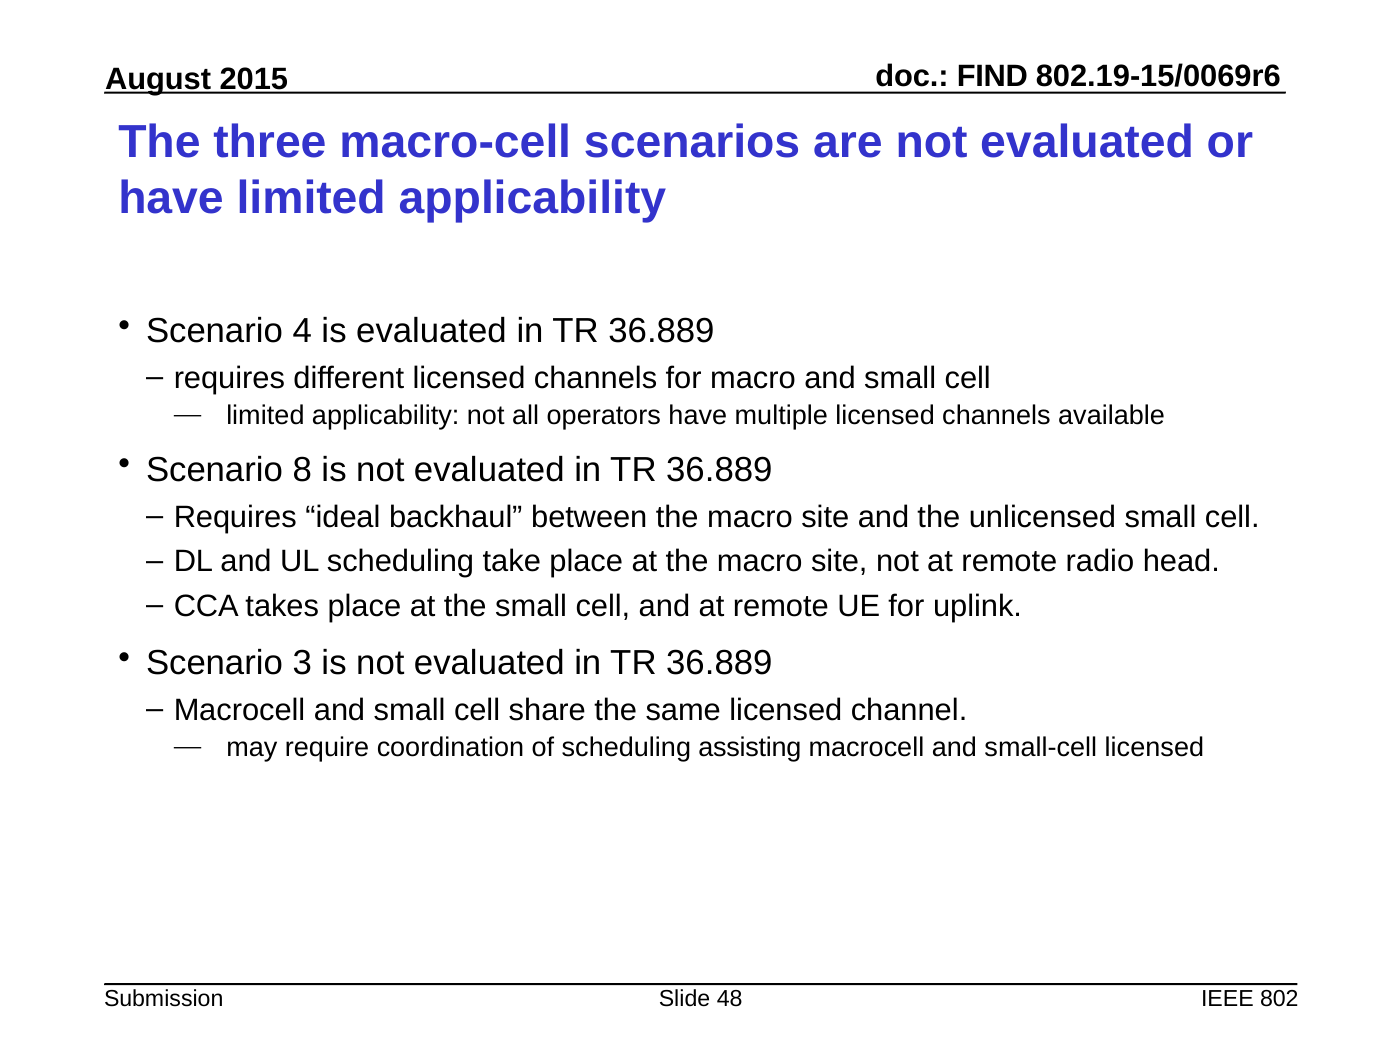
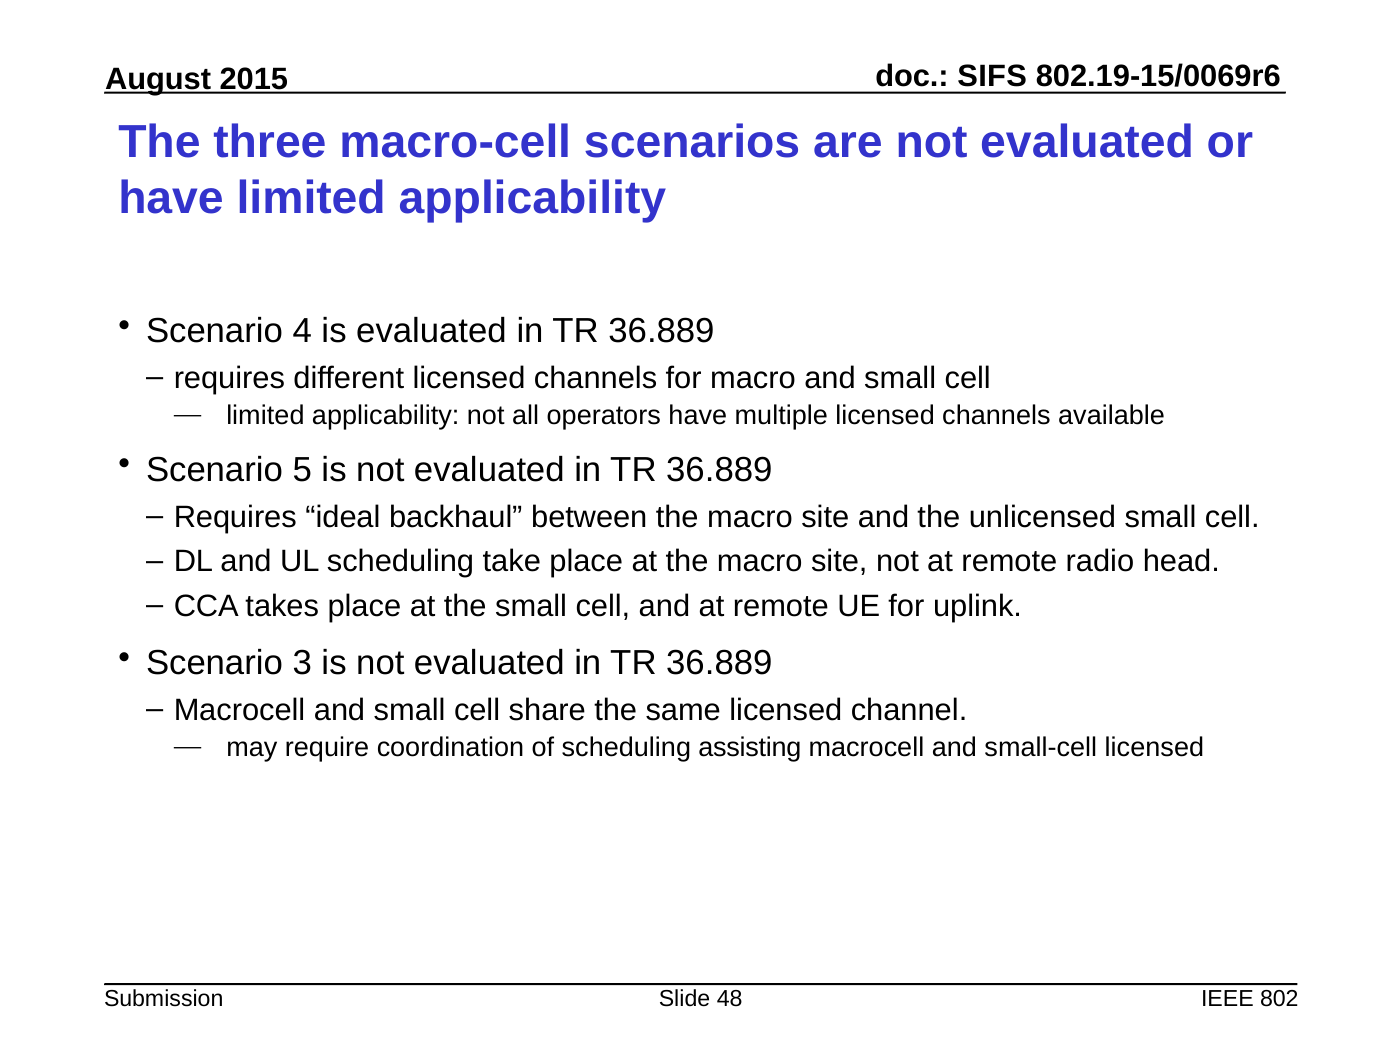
FIND: FIND -> SIFS (992, 76)
8: 8 -> 5 (302, 470)
